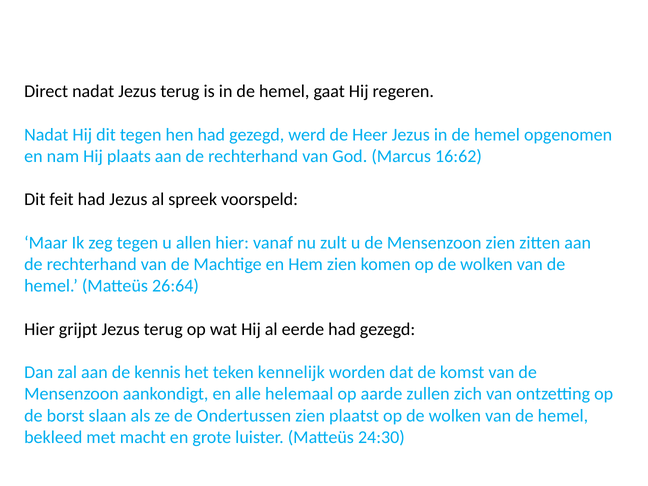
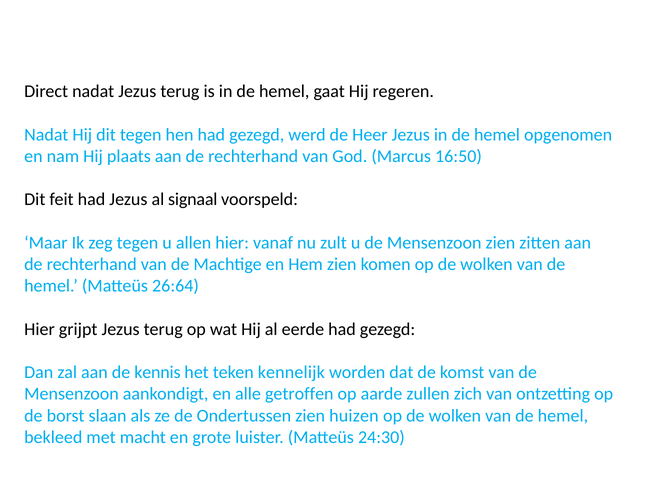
16:62: 16:62 -> 16:50 (458, 156)
spreek: spreek -> signaal (193, 199)
helemaal: helemaal -> getroffen (299, 394)
plaatst: plaatst -> huizen (354, 416)
